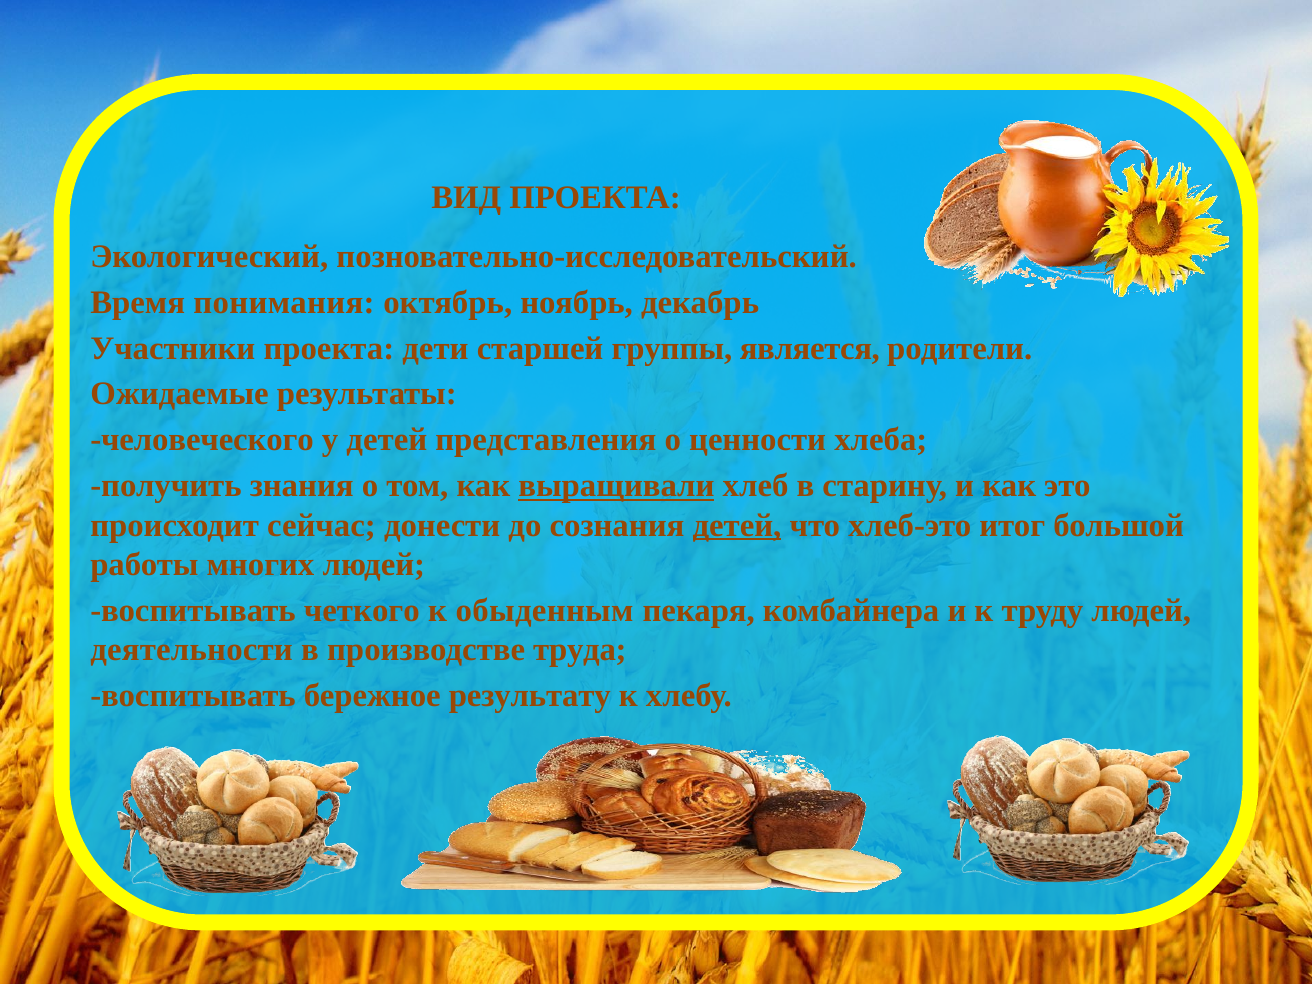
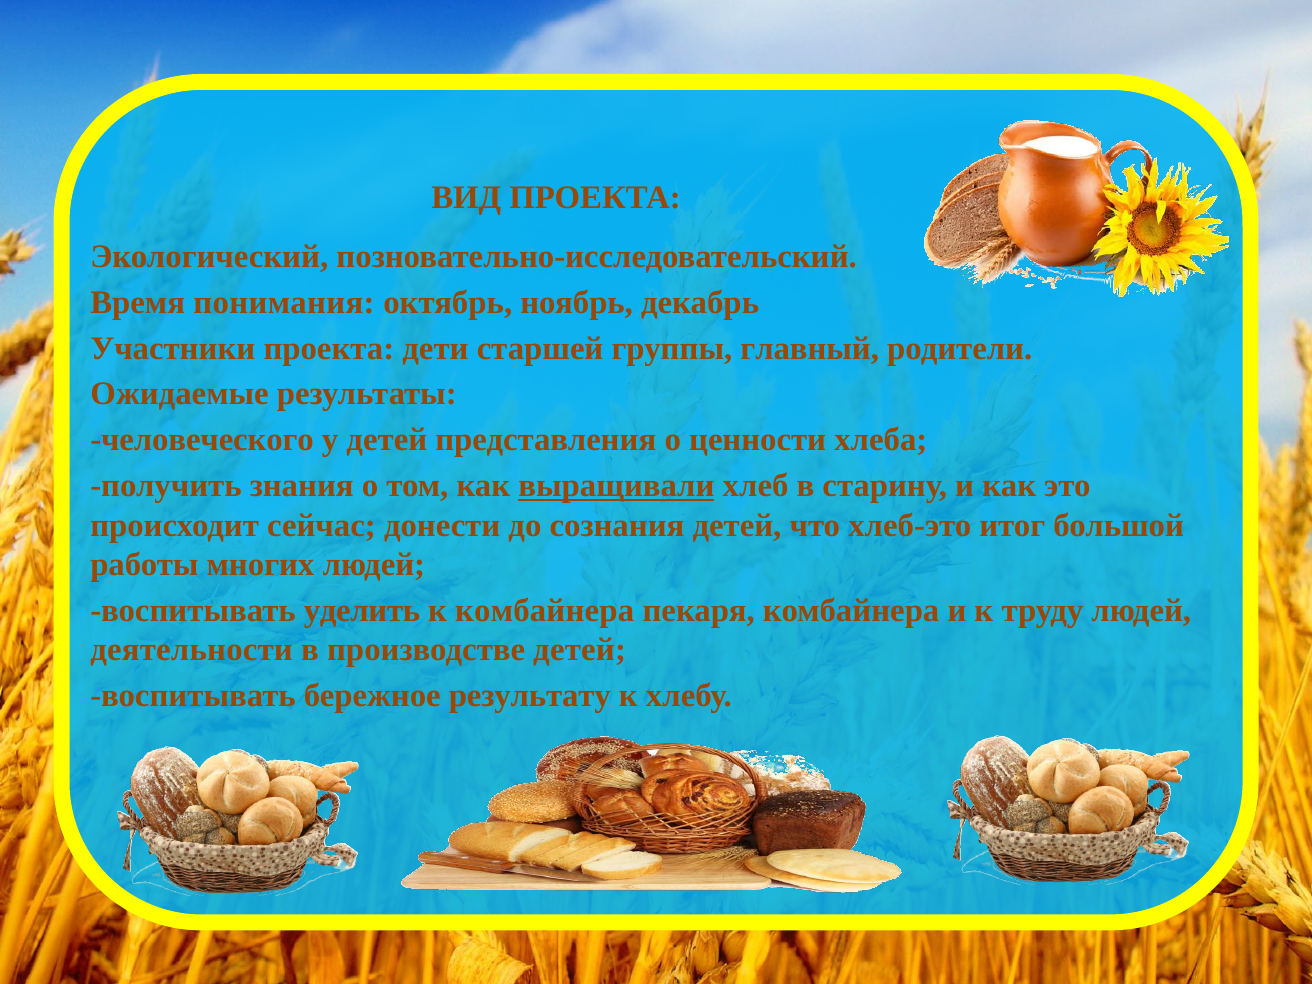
является: является -> главный (810, 348)
детей underline: present -> none (737, 525)
четкого: четкого -> уделить (362, 611)
к обыденным: обыденным -> комбайнера (545, 611)
производстве труда: труда -> детей (580, 650)
